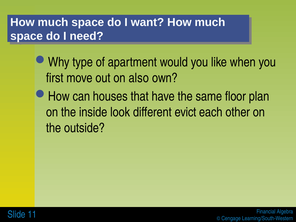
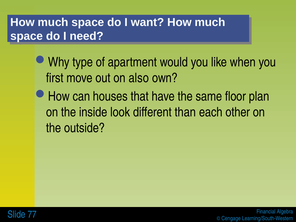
evict: evict -> than (185, 112)
11: 11 -> 77 (32, 214)
